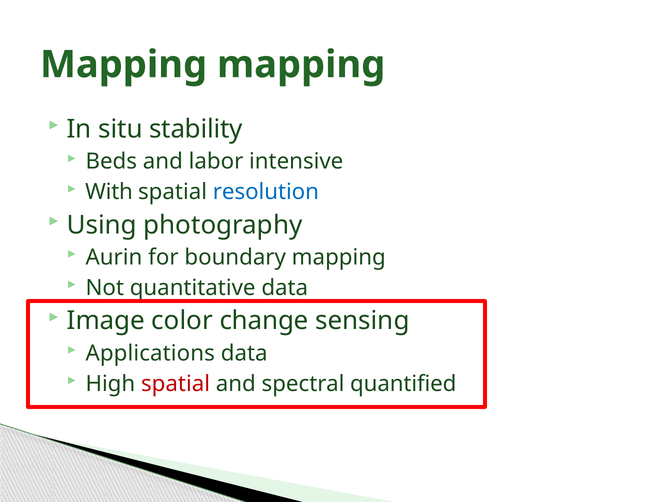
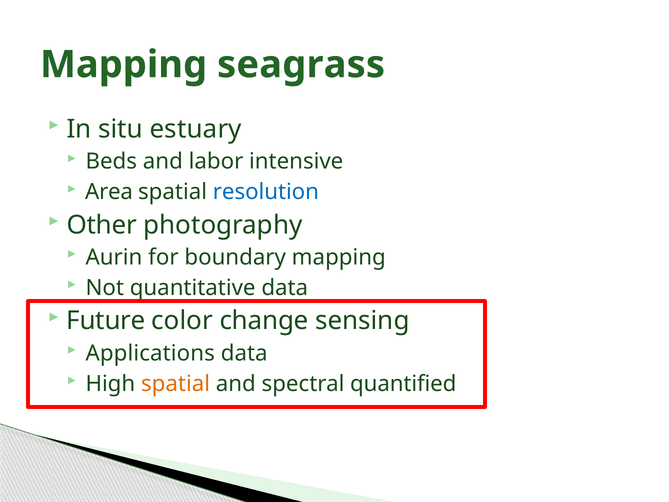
Mapping mapping: mapping -> seagrass (301, 65)
stability: stability -> estuary (196, 129)
With: With -> Area (109, 192)
Using: Using -> Other (102, 225)
Image: Image -> Future (106, 321)
spatial colour: red -> orange (176, 384)
